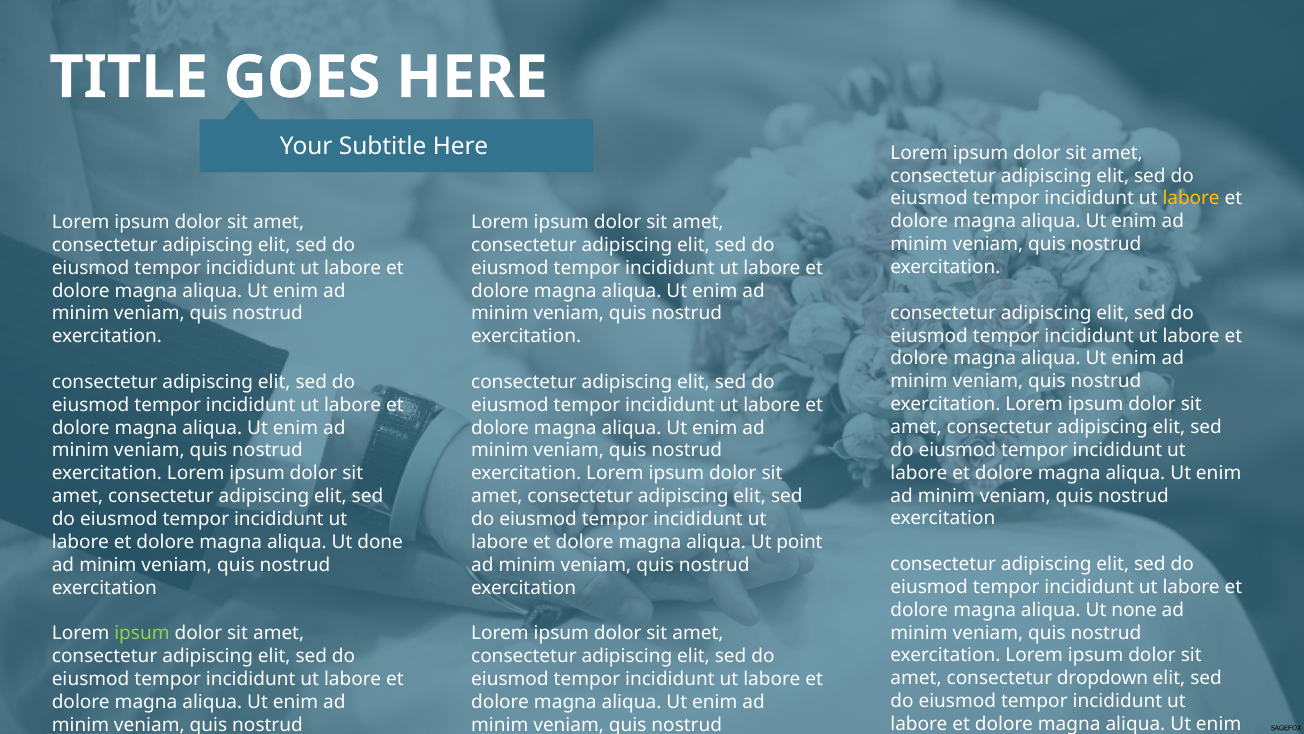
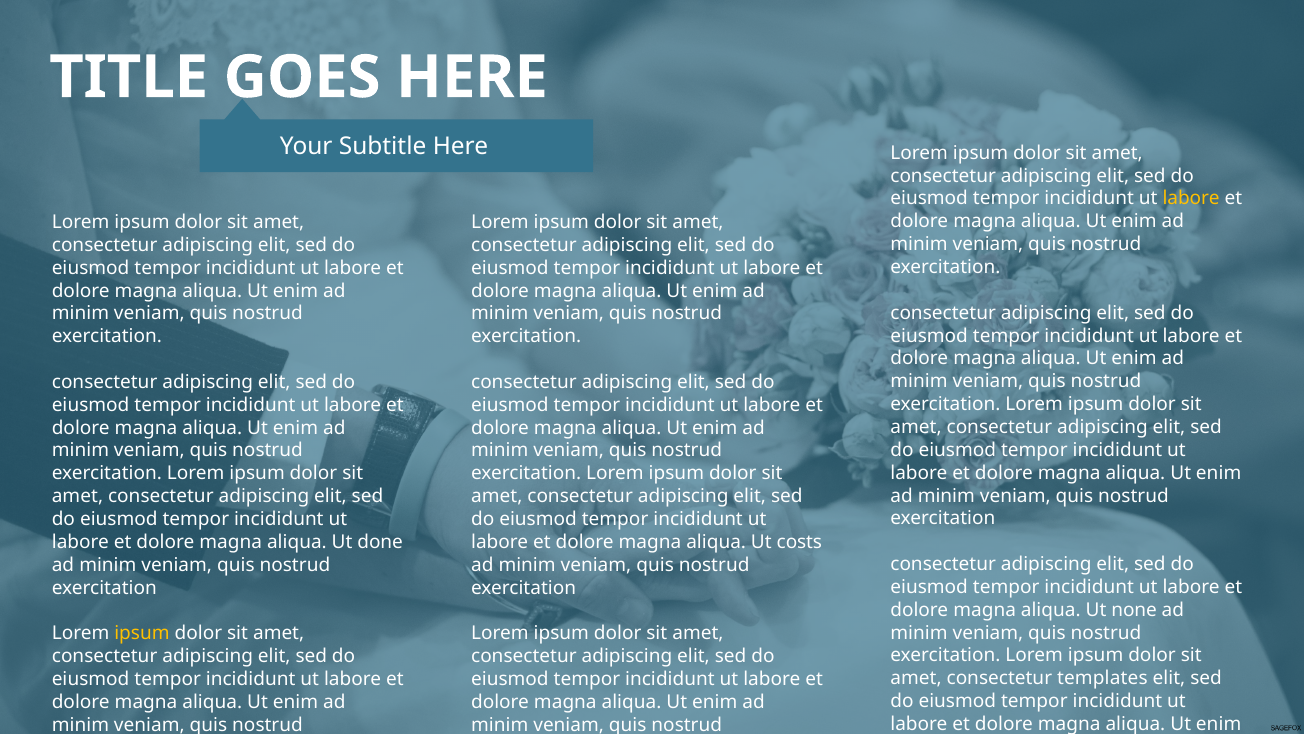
point: point -> costs (799, 542)
ipsum colour: light green -> yellow (142, 633)
dropdown: dropdown -> templates (1102, 678)
